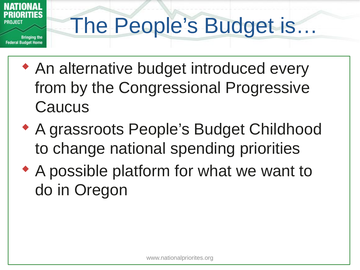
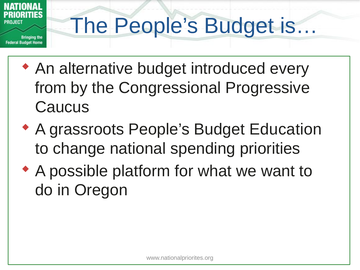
Childhood: Childhood -> Education (286, 129)
